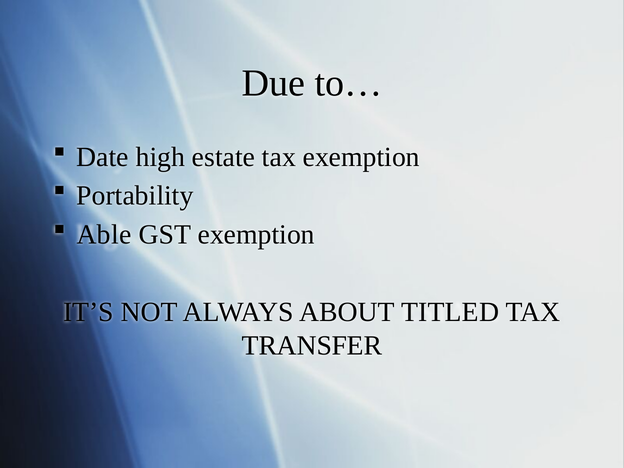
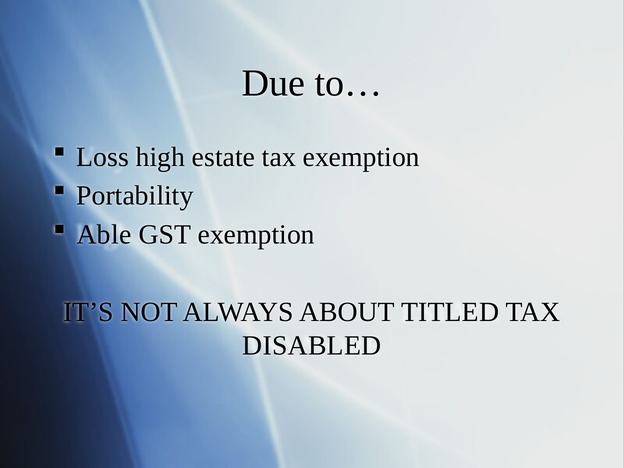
Date: Date -> Loss (103, 157)
TRANSFER: TRANSFER -> DISABLED (312, 346)
